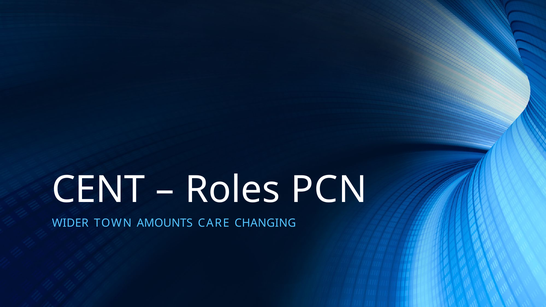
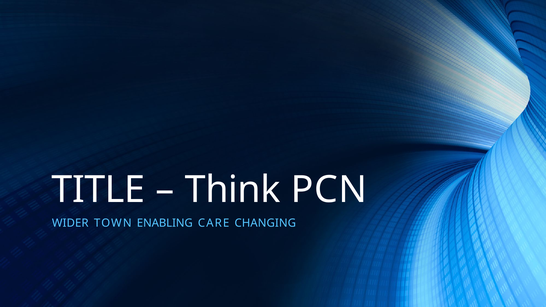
CENT: CENT -> TITLE (98, 190)
Roles: Roles -> Think (233, 190)
AMOUNTS: AMOUNTS -> ENABLING (165, 223)
